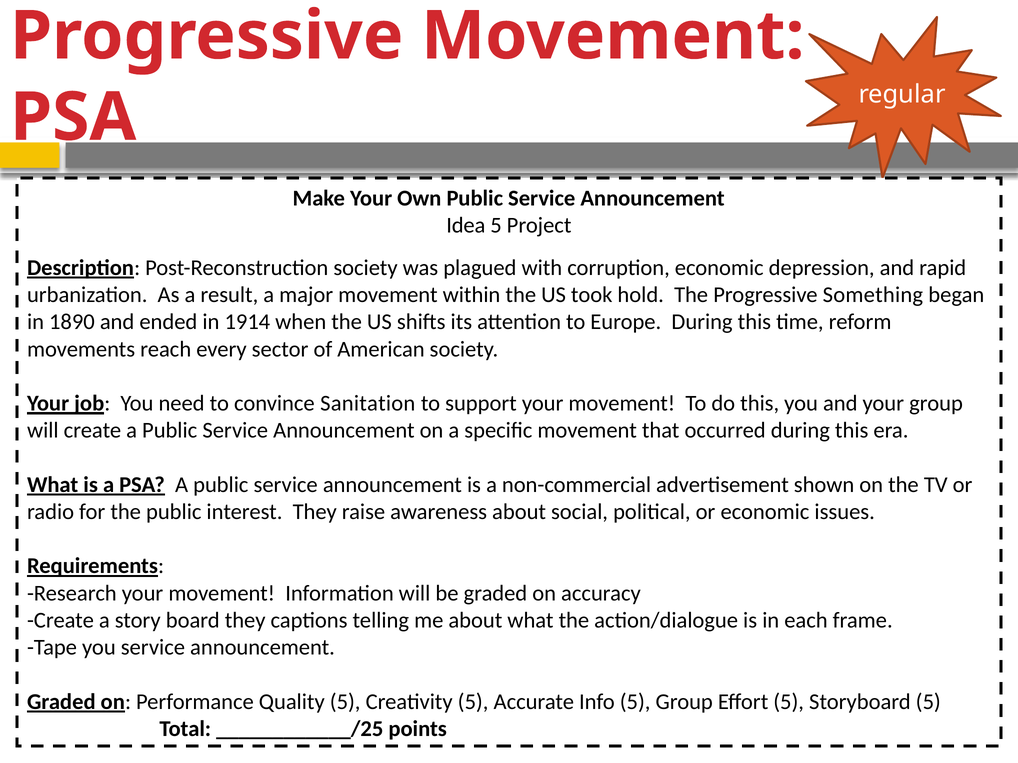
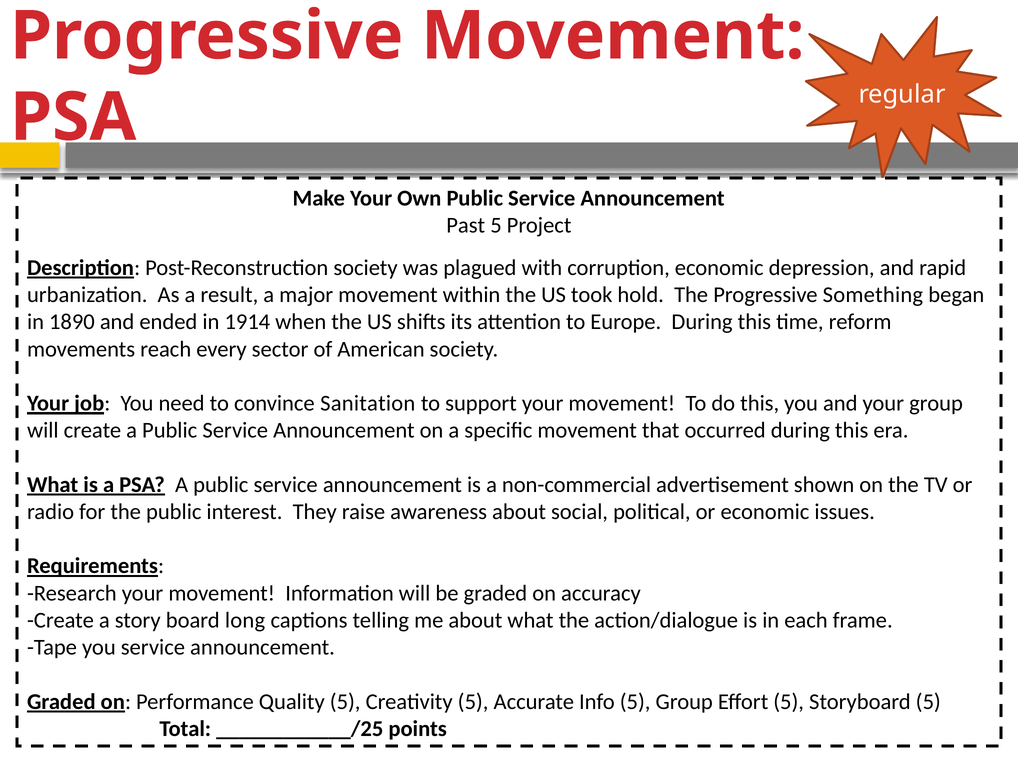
Idea: Idea -> Past (466, 225)
board they: they -> long (245, 621)
